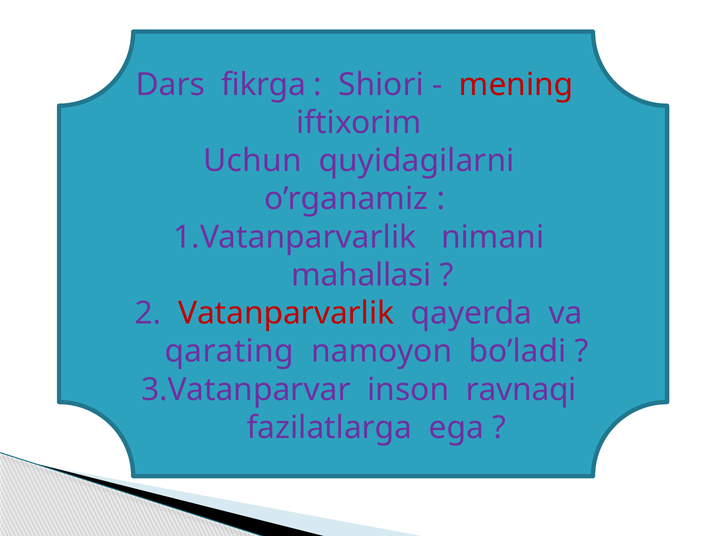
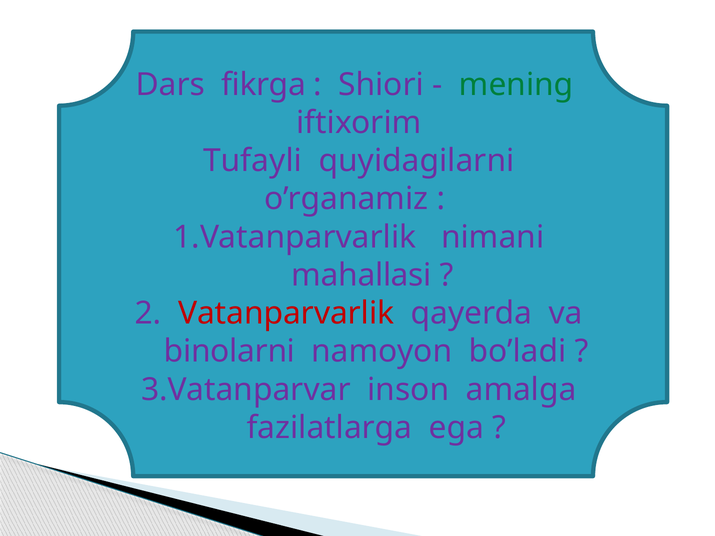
mening colour: red -> green (516, 85)
Uchun: Uchun -> Tufayli (253, 161)
qarating: qarating -> binolarni (230, 352)
ravnaqi: ravnaqi -> amalga (521, 390)
